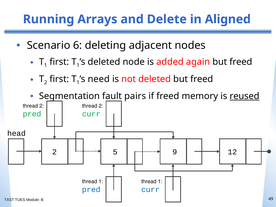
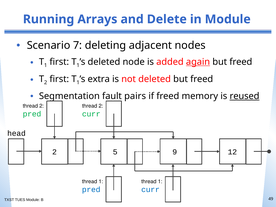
in Aligned: Aligned -> Module (228, 19)
6: 6 -> 7 (78, 45)
again underline: none -> present (198, 62)
need: need -> extra (99, 79)
